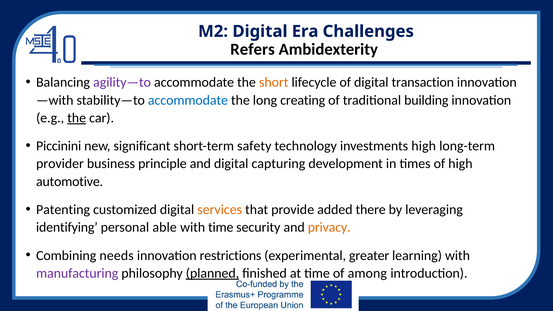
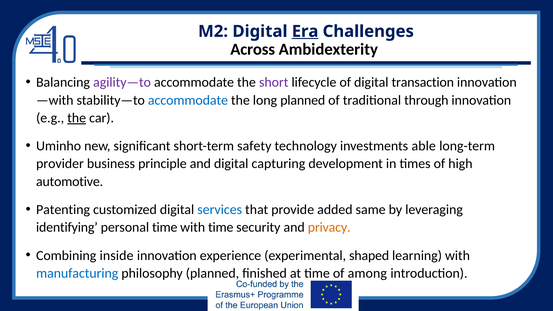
Era underline: none -> present (305, 31)
Refers: Refers -> Across (253, 49)
short colour: orange -> purple (274, 82)
long creating: creating -> planned (303, 100)
building: building -> through (426, 100)
Piccinini: Piccinini -> Uminho (59, 146)
investments high: high -> able (424, 146)
services colour: orange -> blue (220, 210)
there: there -> same (371, 210)
personal able: able -> time (165, 227)
needs: needs -> inside (117, 256)
restrictions: restrictions -> experience (230, 256)
greater: greater -> shaped (369, 256)
manufacturing colour: purple -> blue (77, 273)
planned underline: present -> none (212, 273)
